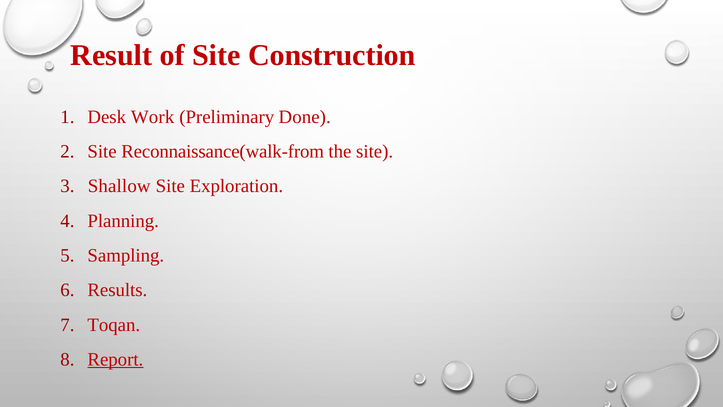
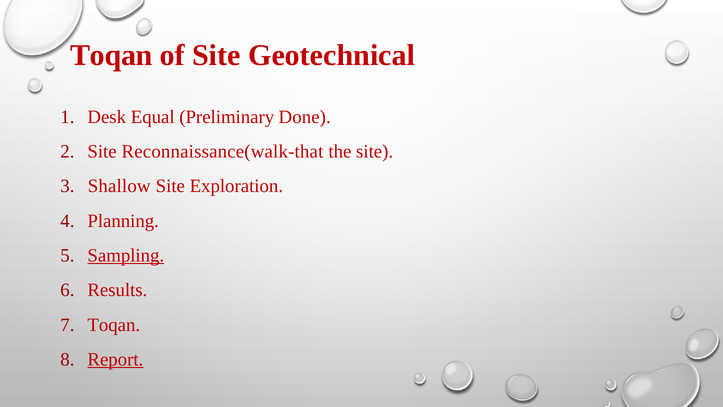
Result: Result -> Toqan (111, 55)
Construction: Construction -> Geotechnical (332, 55)
Work: Work -> Equal (153, 117)
Reconnaissance(walk-from: Reconnaissance(walk-from -> Reconnaissance(walk-that (222, 151)
Sampling underline: none -> present (126, 255)
